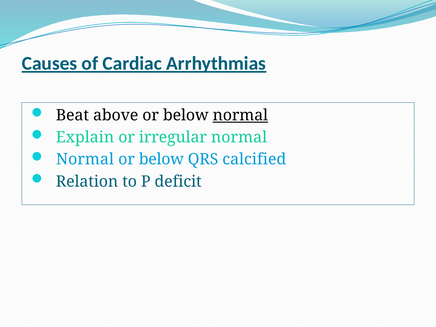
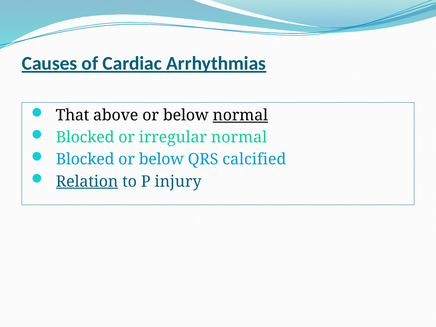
Beat: Beat -> That (72, 115)
Explain: Explain -> Blocked (85, 137)
Normal: Normal -> Blocked (85, 159)
Relation underline: none -> present (87, 182)
deficit: deficit -> injury (178, 182)
